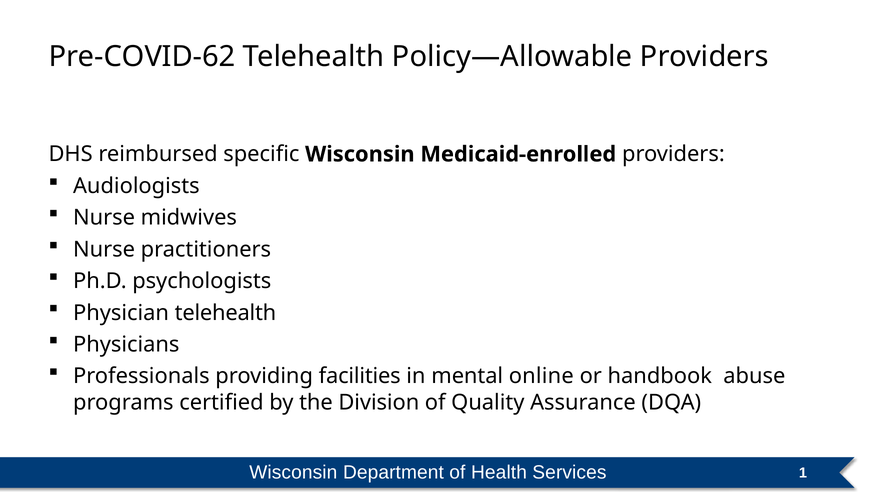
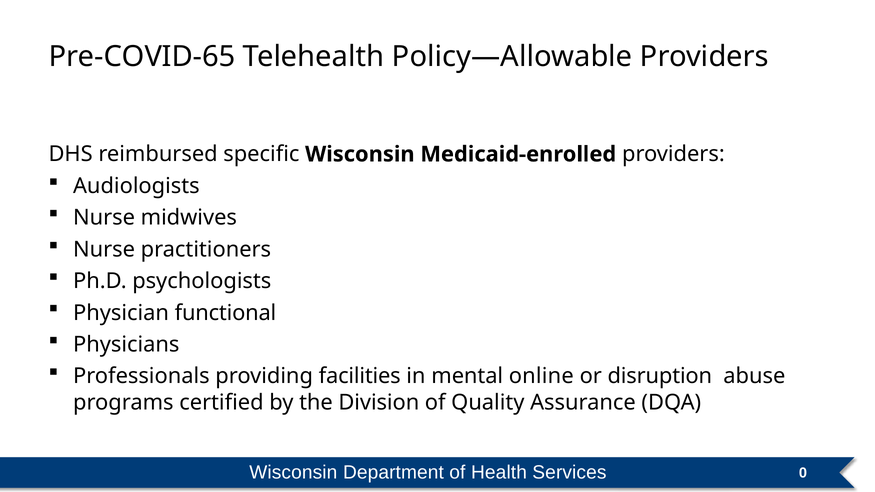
Pre-COVID-62: Pre-COVID-62 -> Pre-COVID-65 (142, 57)
Physician telehealth: telehealth -> functional (225, 313)
handbook: handbook -> disruption (660, 376)
1: 1 -> 0 (803, 473)
